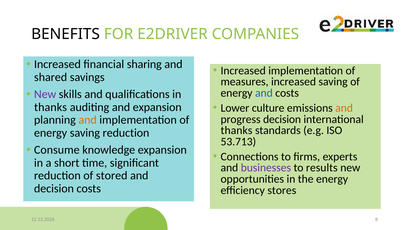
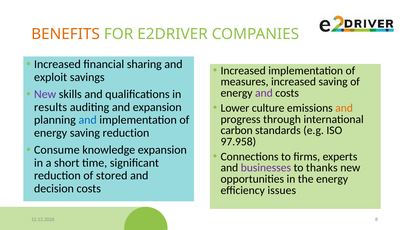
BENEFITS colour: black -> orange (66, 34)
shared: shared -> exploit (51, 77)
and colour: blue -> purple (264, 93)
thanks: thanks -> results (51, 107)
progress decision: decision -> through (282, 119)
and colour: orange -> blue (88, 120)
thanks: thanks -> carbon (237, 130)
53.713: 53.713 -> 97.958 (238, 142)
results: results -> thanks (322, 168)
stores: stores -> issues (282, 190)
